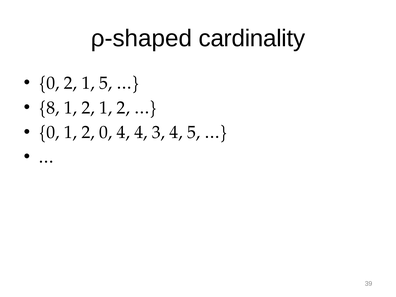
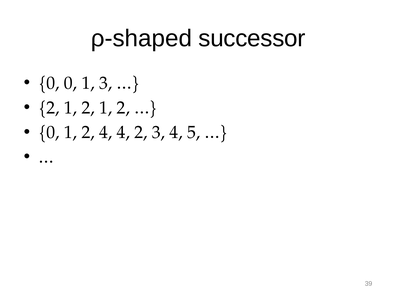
cardinality: cardinality -> successor (252, 38)
0 2: 2 -> 0 (71, 83)
1 5: 5 -> 3 (106, 83)
8: 8 -> 2 (49, 108)
2 0: 0 -> 4 (106, 132)
4 4: 4 -> 2 (141, 132)
